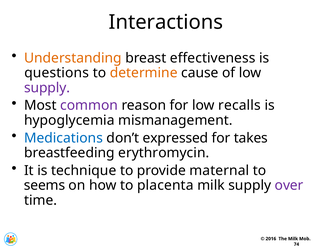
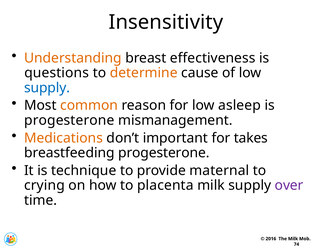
Interactions: Interactions -> Insensitivity (166, 22)
supply colour: purple -> blue (47, 88)
common colour: purple -> orange (89, 105)
recalls: recalls -> asleep (239, 105)
hypoglycemia: hypoglycemia -> progesterone (69, 120)
Medications colour: blue -> orange (63, 138)
expressed: expressed -> important (175, 138)
breastfeeding erythromycin: erythromycin -> progesterone (164, 153)
seems: seems -> crying (44, 185)
